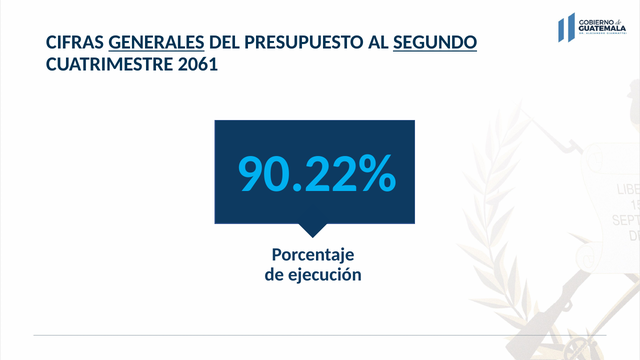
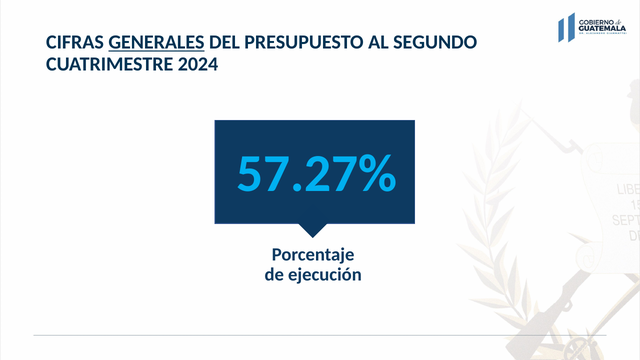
SEGUNDO underline: present -> none (435, 42)
2061: 2061 -> 2024 (198, 64)
90.22%: 90.22% -> 57.27% (317, 174)
